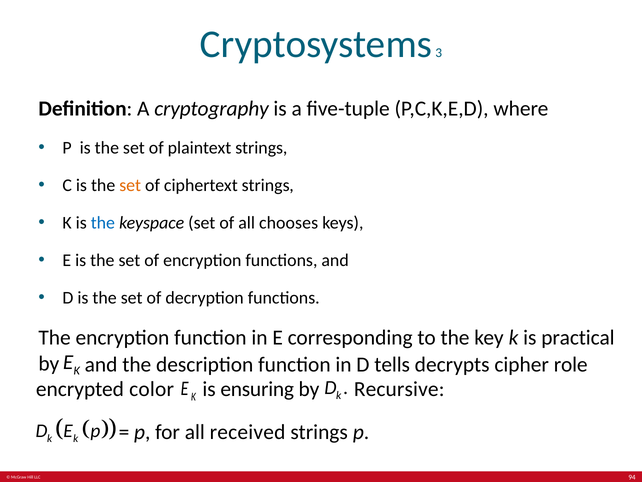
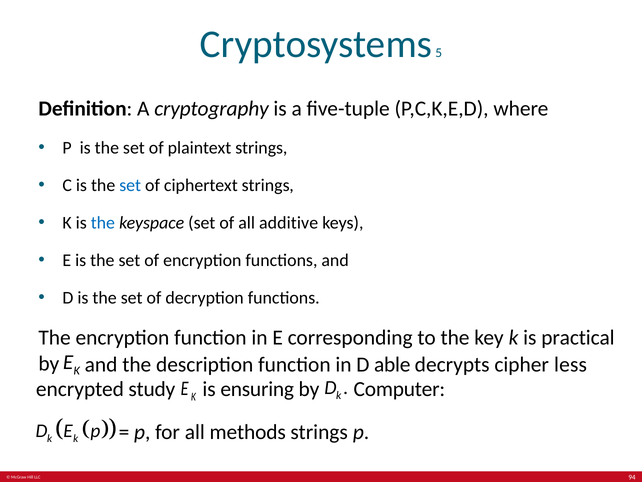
3: 3 -> 5 (439, 53)
set colour: orange -> blue (130, 185)
chooses: chooses -> additive (289, 223)
tells: tells -> able (392, 364)
role: role -> less (571, 364)
Recursive: Recursive -> Computer (399, 389)
color: color -> study (152, 389)
received: received -> methods (248, 432)
